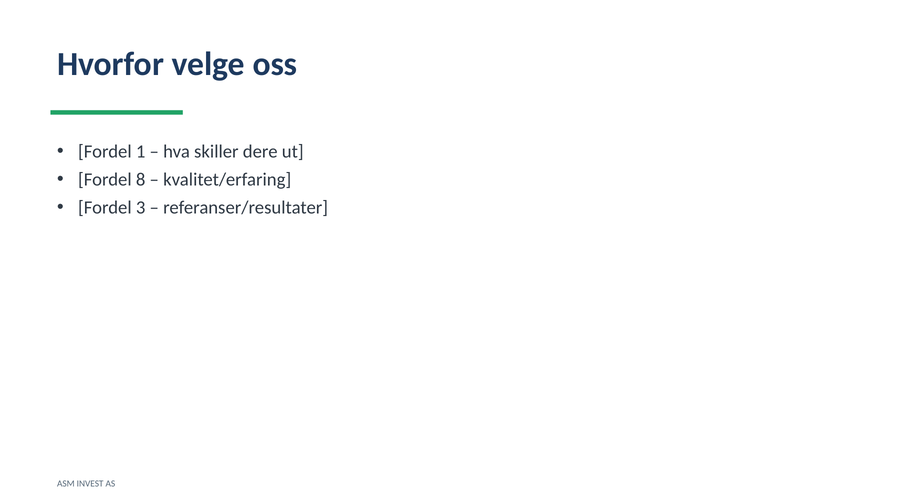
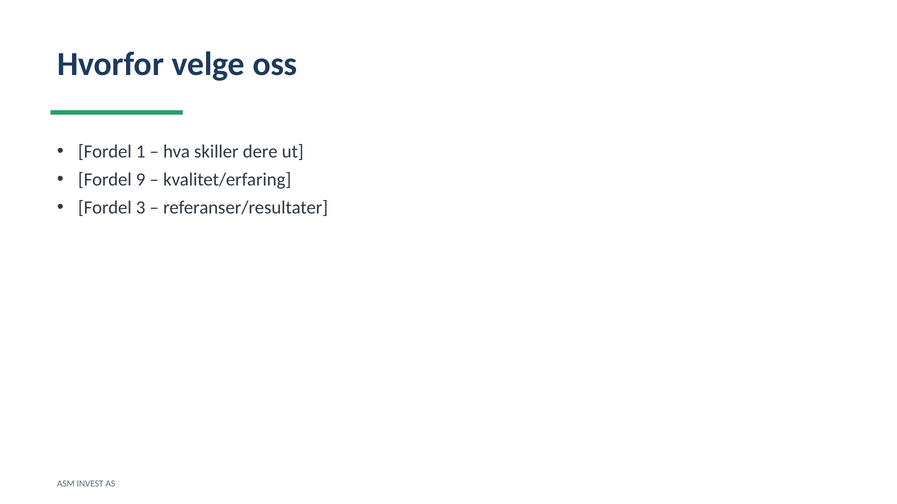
8: 8 -> 9 (141, 180)
